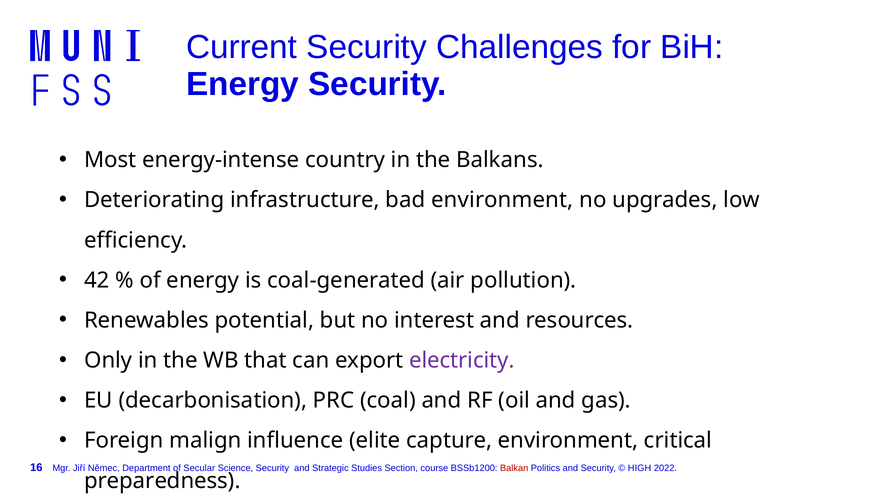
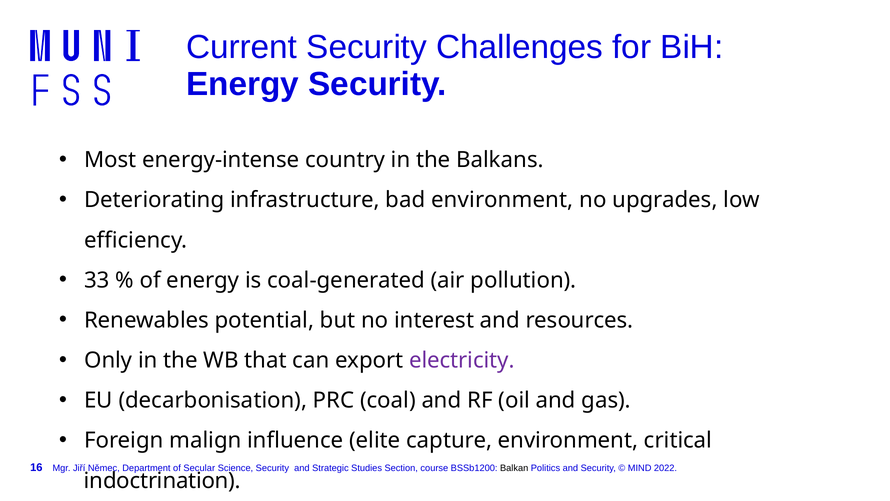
42: 42 -> 33 (97, 280)
Balkan colour: red -> black (514, 468)
HIGH: HIGH -> MIND (640, 468)
preparedness: preparedness -> indoctrination (162, 480)
